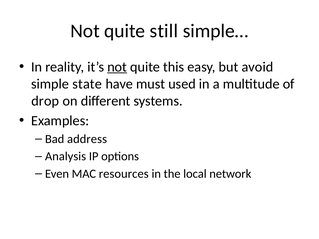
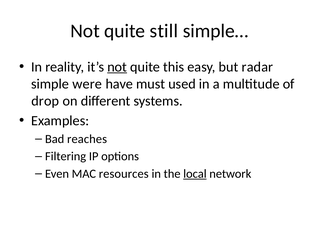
avoid: avoid -> radar (257, 67)
state: state -> were (87, 84)
address: address -> reaches (87, 139)
Analysis: Analysis -> Filtering (66, 157)
local underline: none -> present (195, 174)
